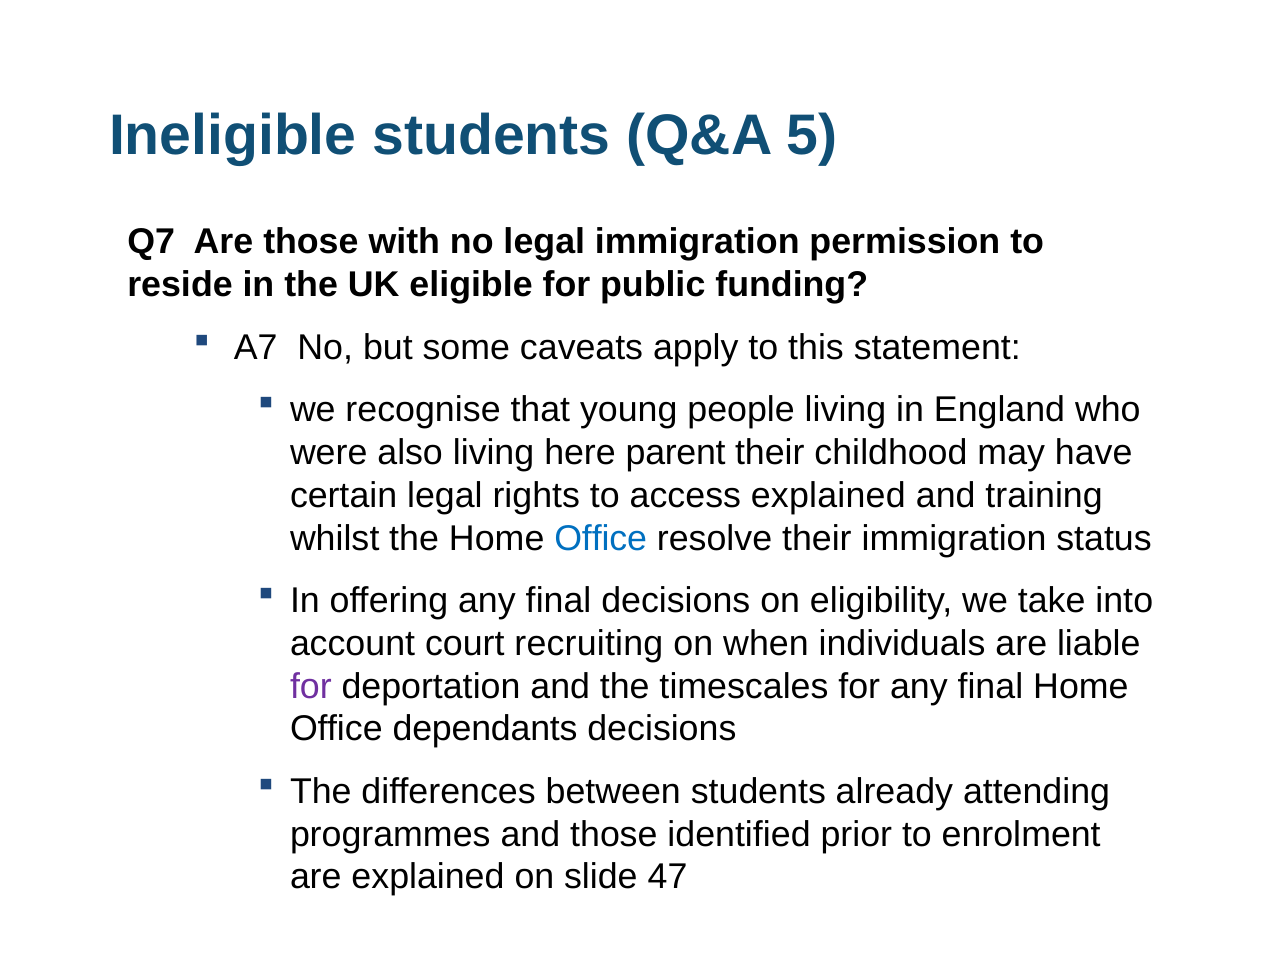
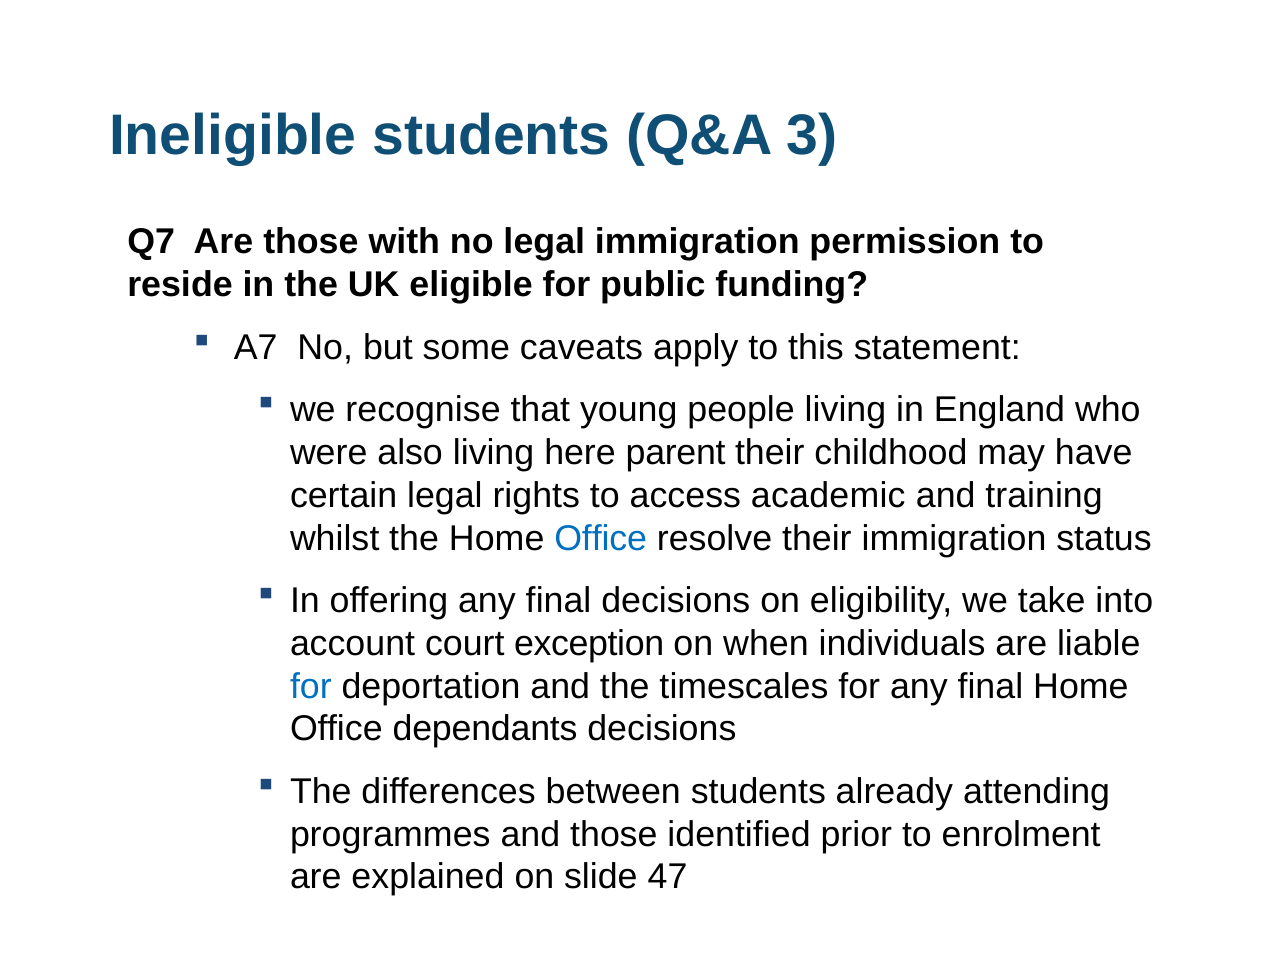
5: 5 -> 3 (812, 135)
access explained: explained -> academic (828, 495)
recruiting: recruiting -> exception (589, 643)
for colour: purple -> blue (311, 686)
